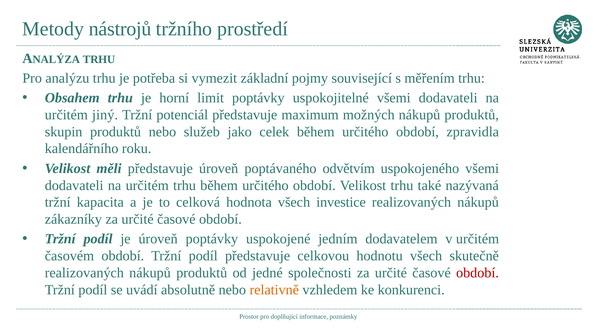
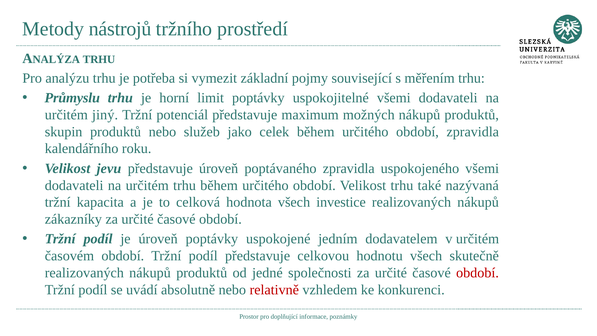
Obsahem: Obsahem -> Průmyslu (72, 98)
měli: měli -> jevu (109, 168)
poptávaného odvětvím: odvětvím -> zpravidla (349, 168)
relativně colour: orange -> red (274, 290)
